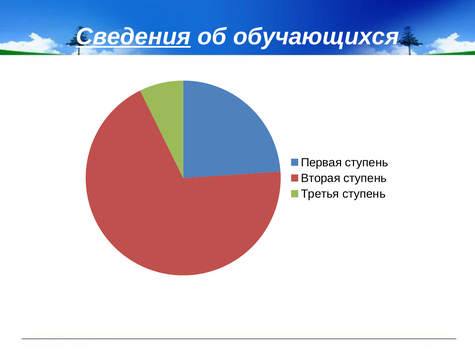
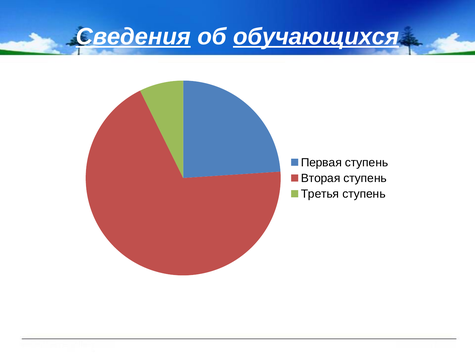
обучающихся underline: none -> present (316, 37)
